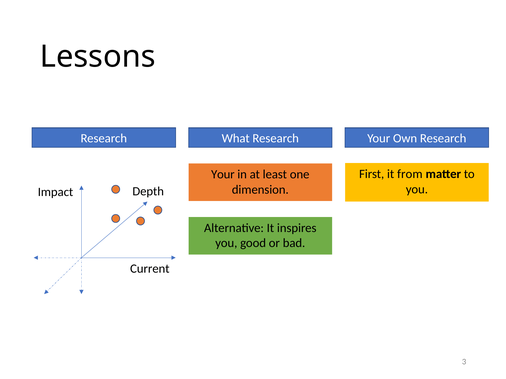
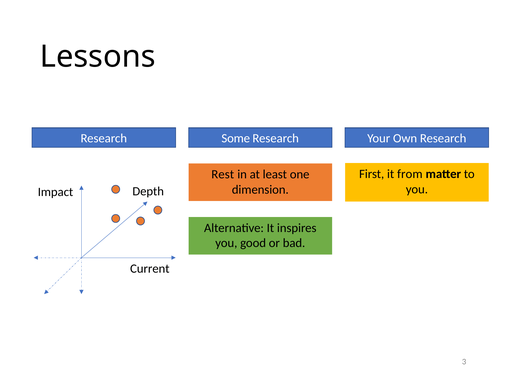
What: What -> Some (236, 139)
Your: Your -> Rest (223, 175)
